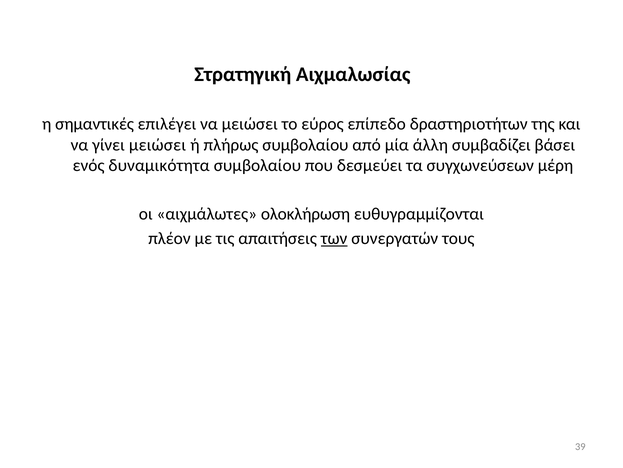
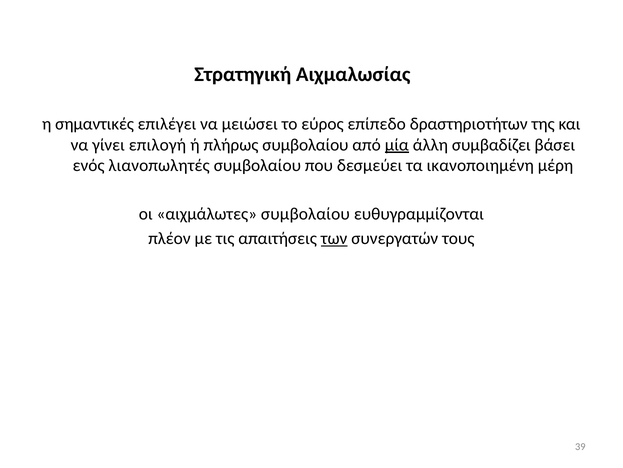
γίνει μειώσει: μειώσει -> επιλογή (157, 145)
μία underline: none -> present (397, 145)
δυναμικότητα: δυναμικότητα -> λιανοπωλητές (159, 165)
συγχωνεύσεων: συγχωνεύσεων -> ικανοποιημένη (480, 165)
αιχμάλωτες ολοκλήρωση: ολοκλήρωση -> συμβολαίου (305, 214)
